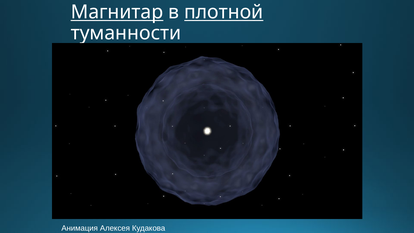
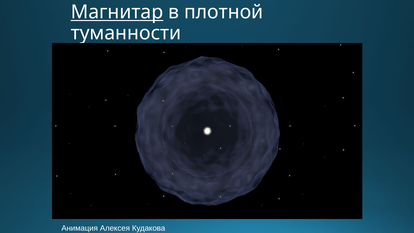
плотной underline: present -> none (224, 12)
